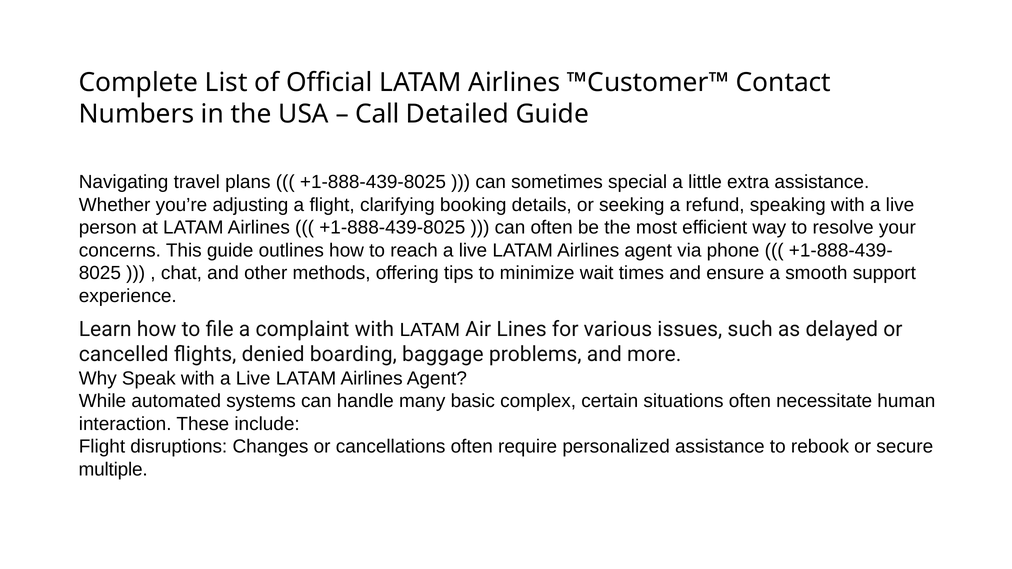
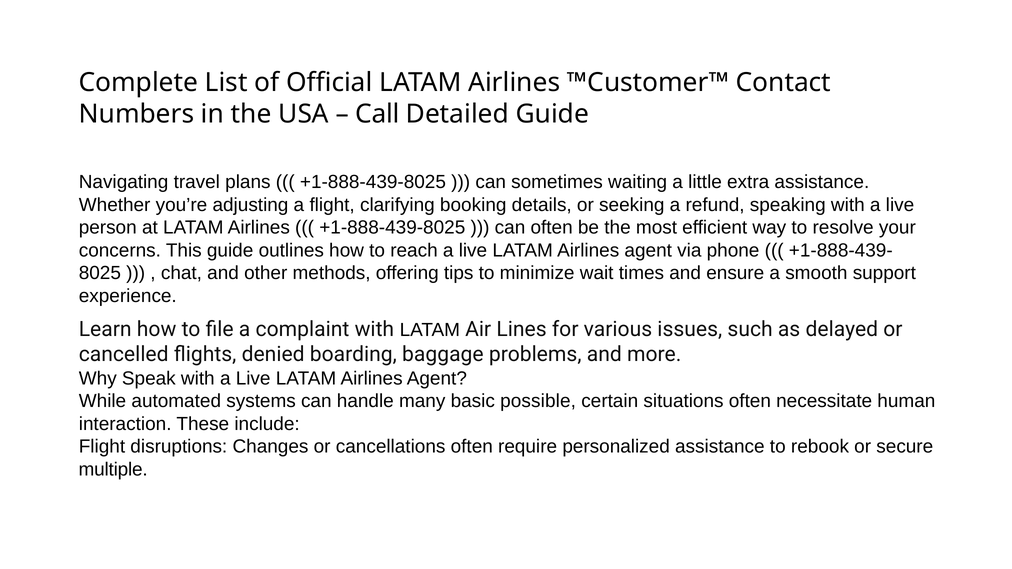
special: special -> waiting (638, 182)
complex: complex -> possible (538, 401)
